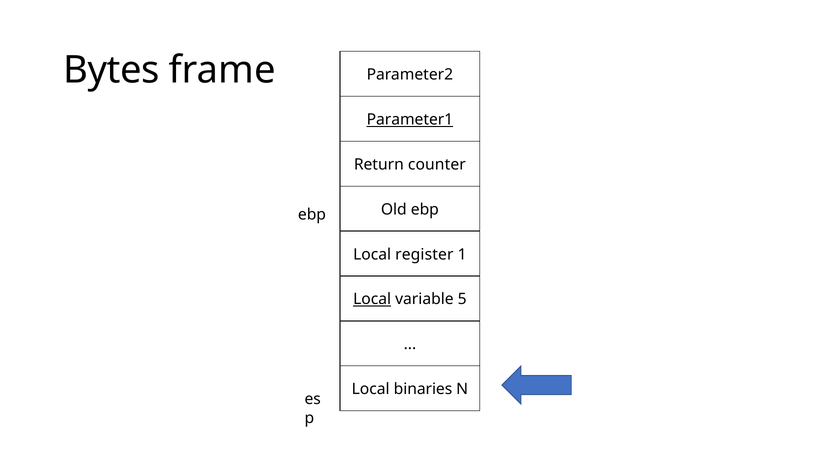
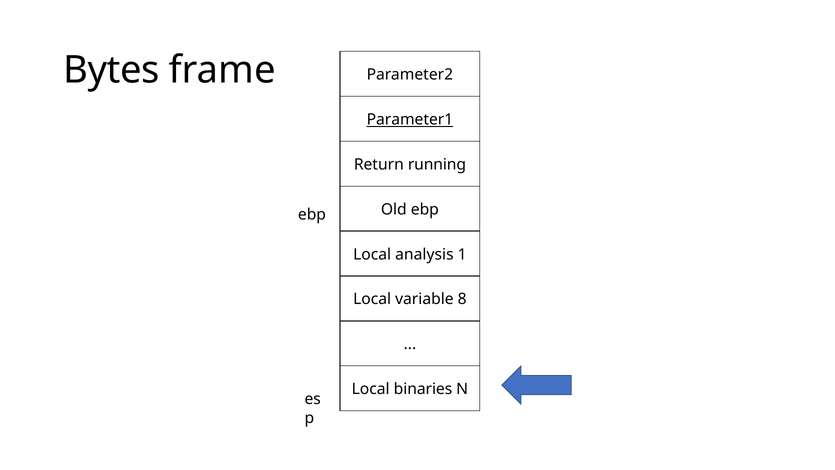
counter: counter -> running (437, 164)
register: register -> analysis (424, 254)
Local underline: present -> none (372, 299)
5: 5 -> 8 (462, 299)
